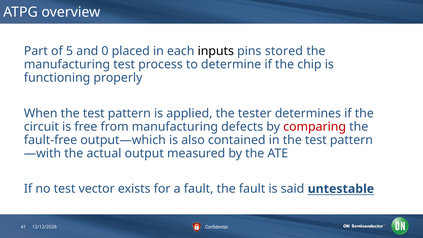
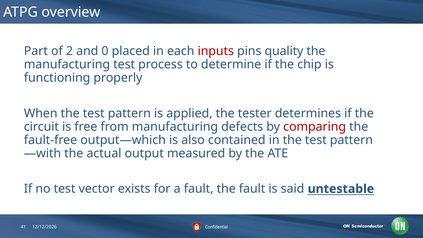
5: 5 -> 2 (69, 51)
inputs colour: black -> red (216, 51)
stored: stored -> quality (284, 51)
